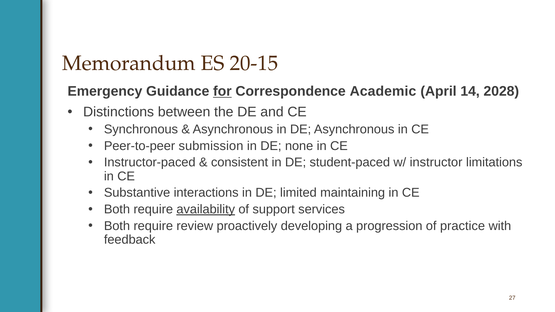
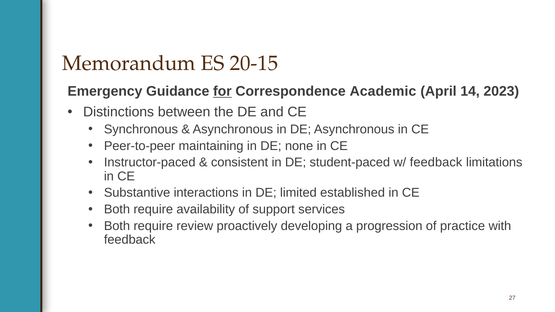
2028: 2028 -> 2023 (501, 91)
submission: submission -> maintaining (211, 146)
w/ instructor: instructor -> feedback (436, 163)
maintaining: maintaining -> established (353, 193)
availability underline: present -> none (206, 209)
